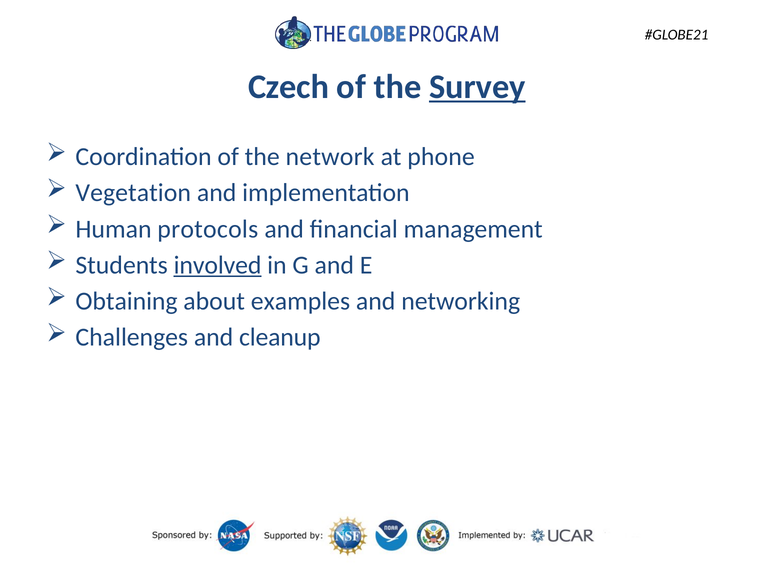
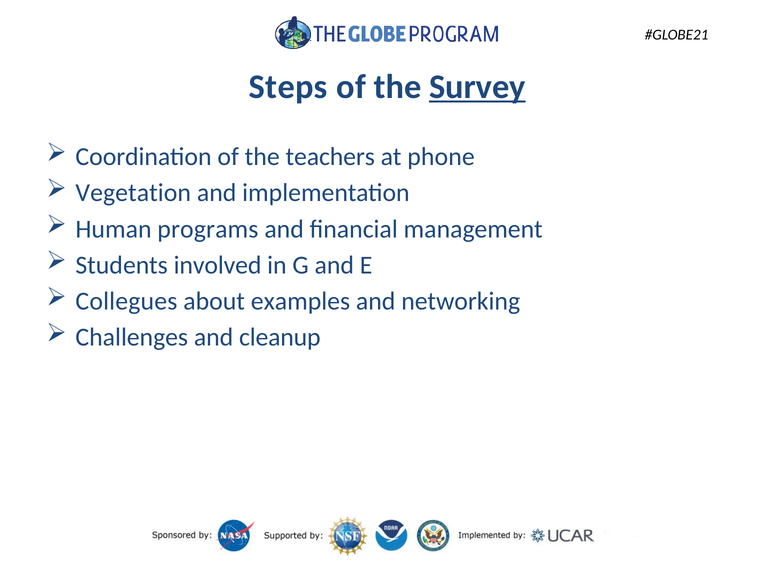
Czech: Czech -> Steps (288, 87)
network: network -> teachers (330, 157)
protocols: protocols -> programs (208, 229)
involved underline: present -> none (218, 265)
Obtaining: Obtaining -> Collegues (126, 301)
